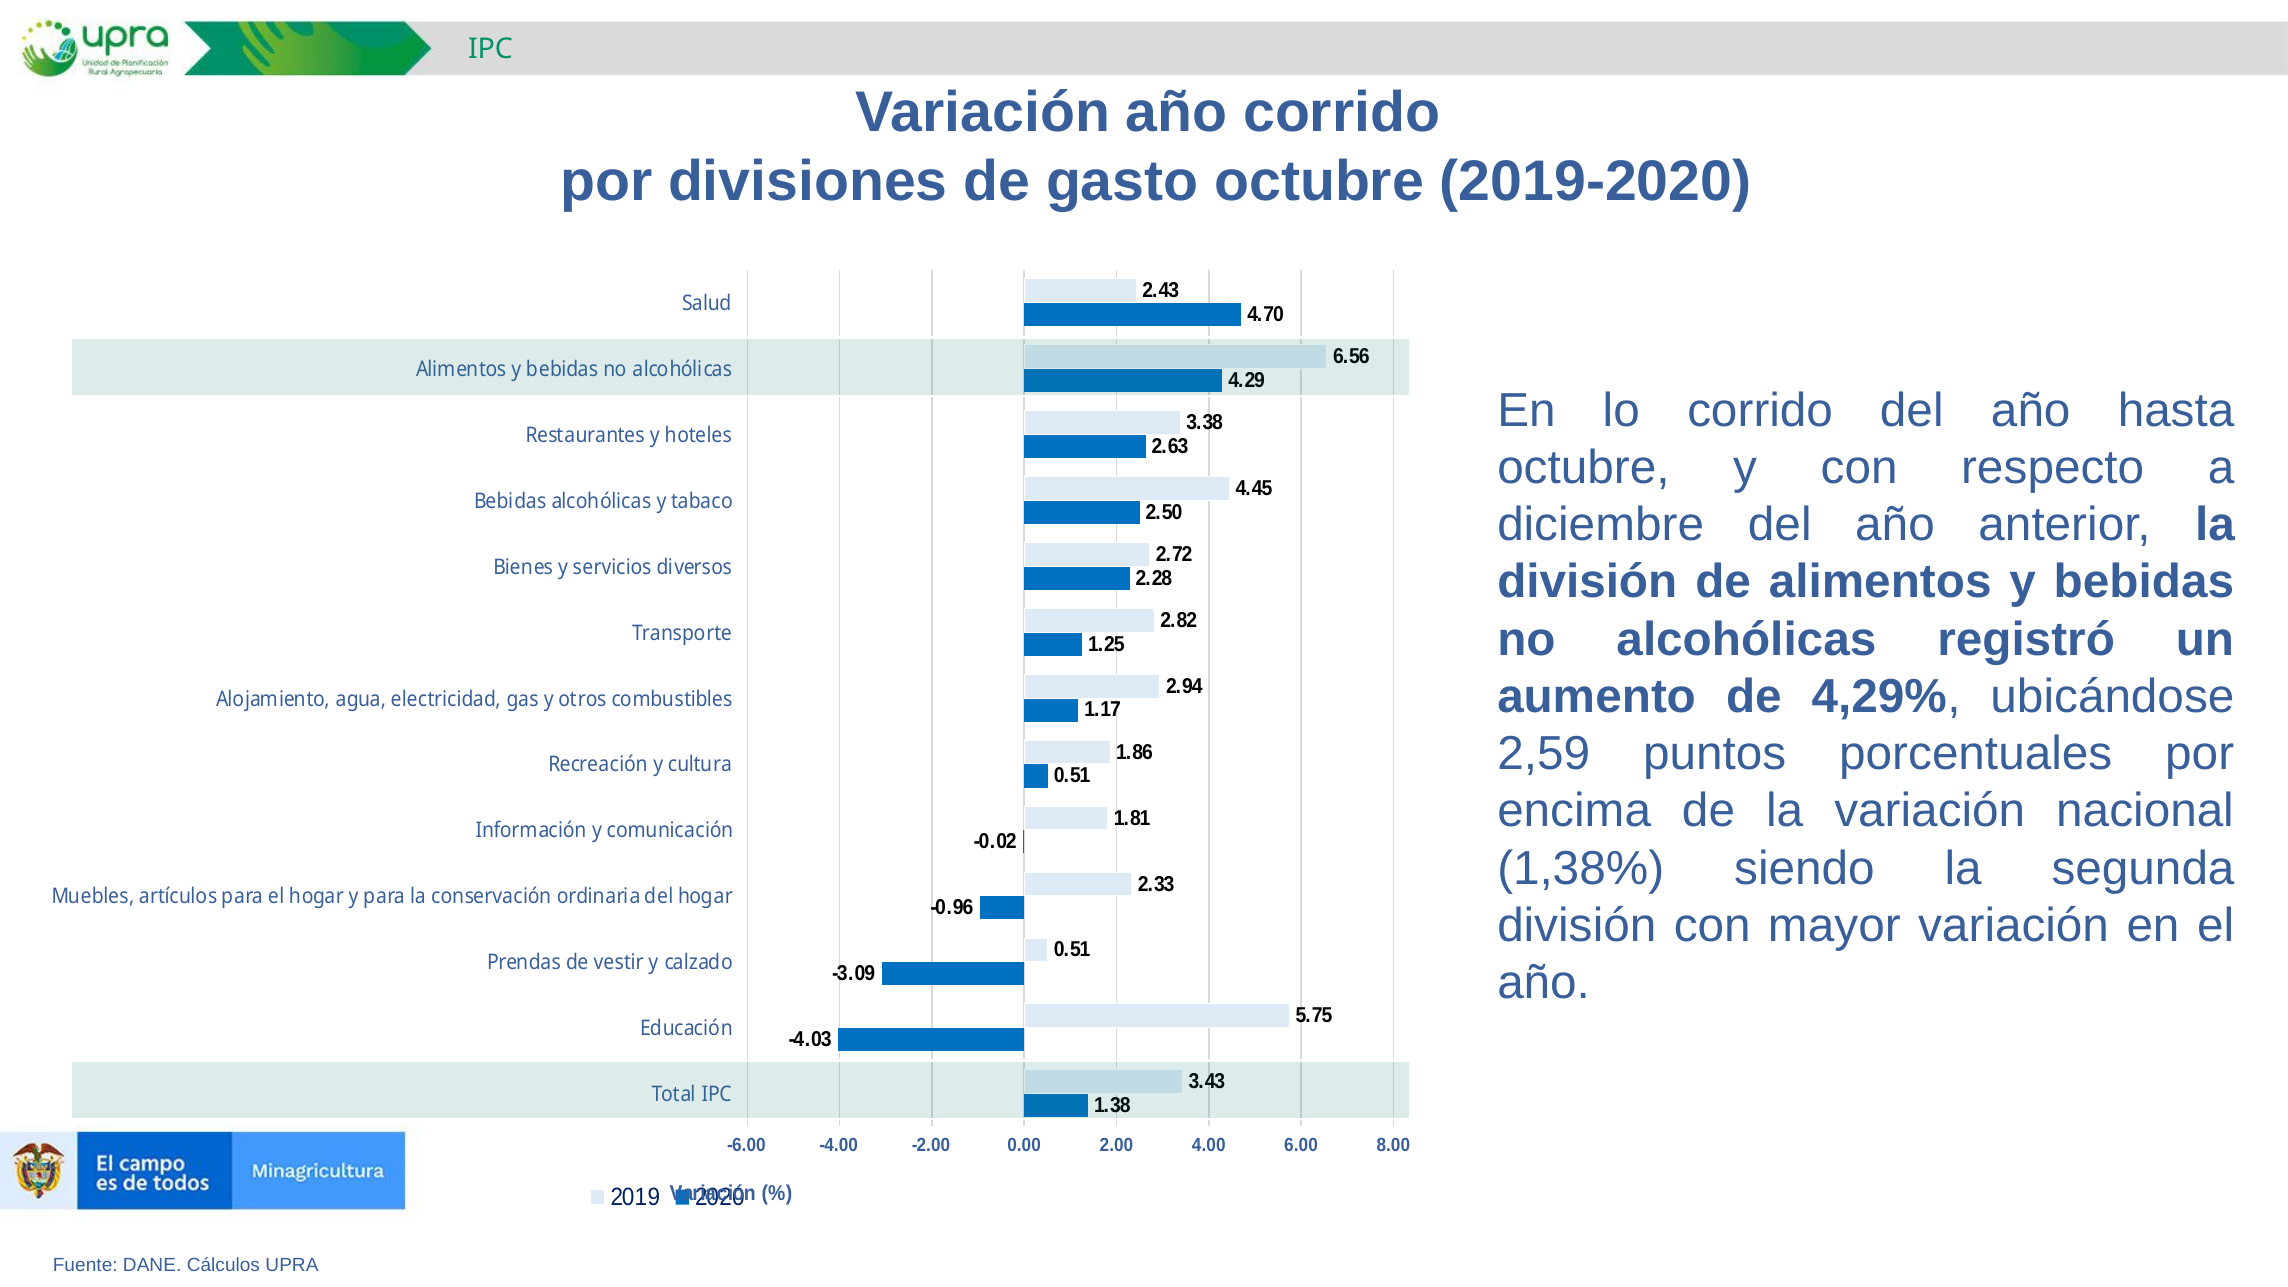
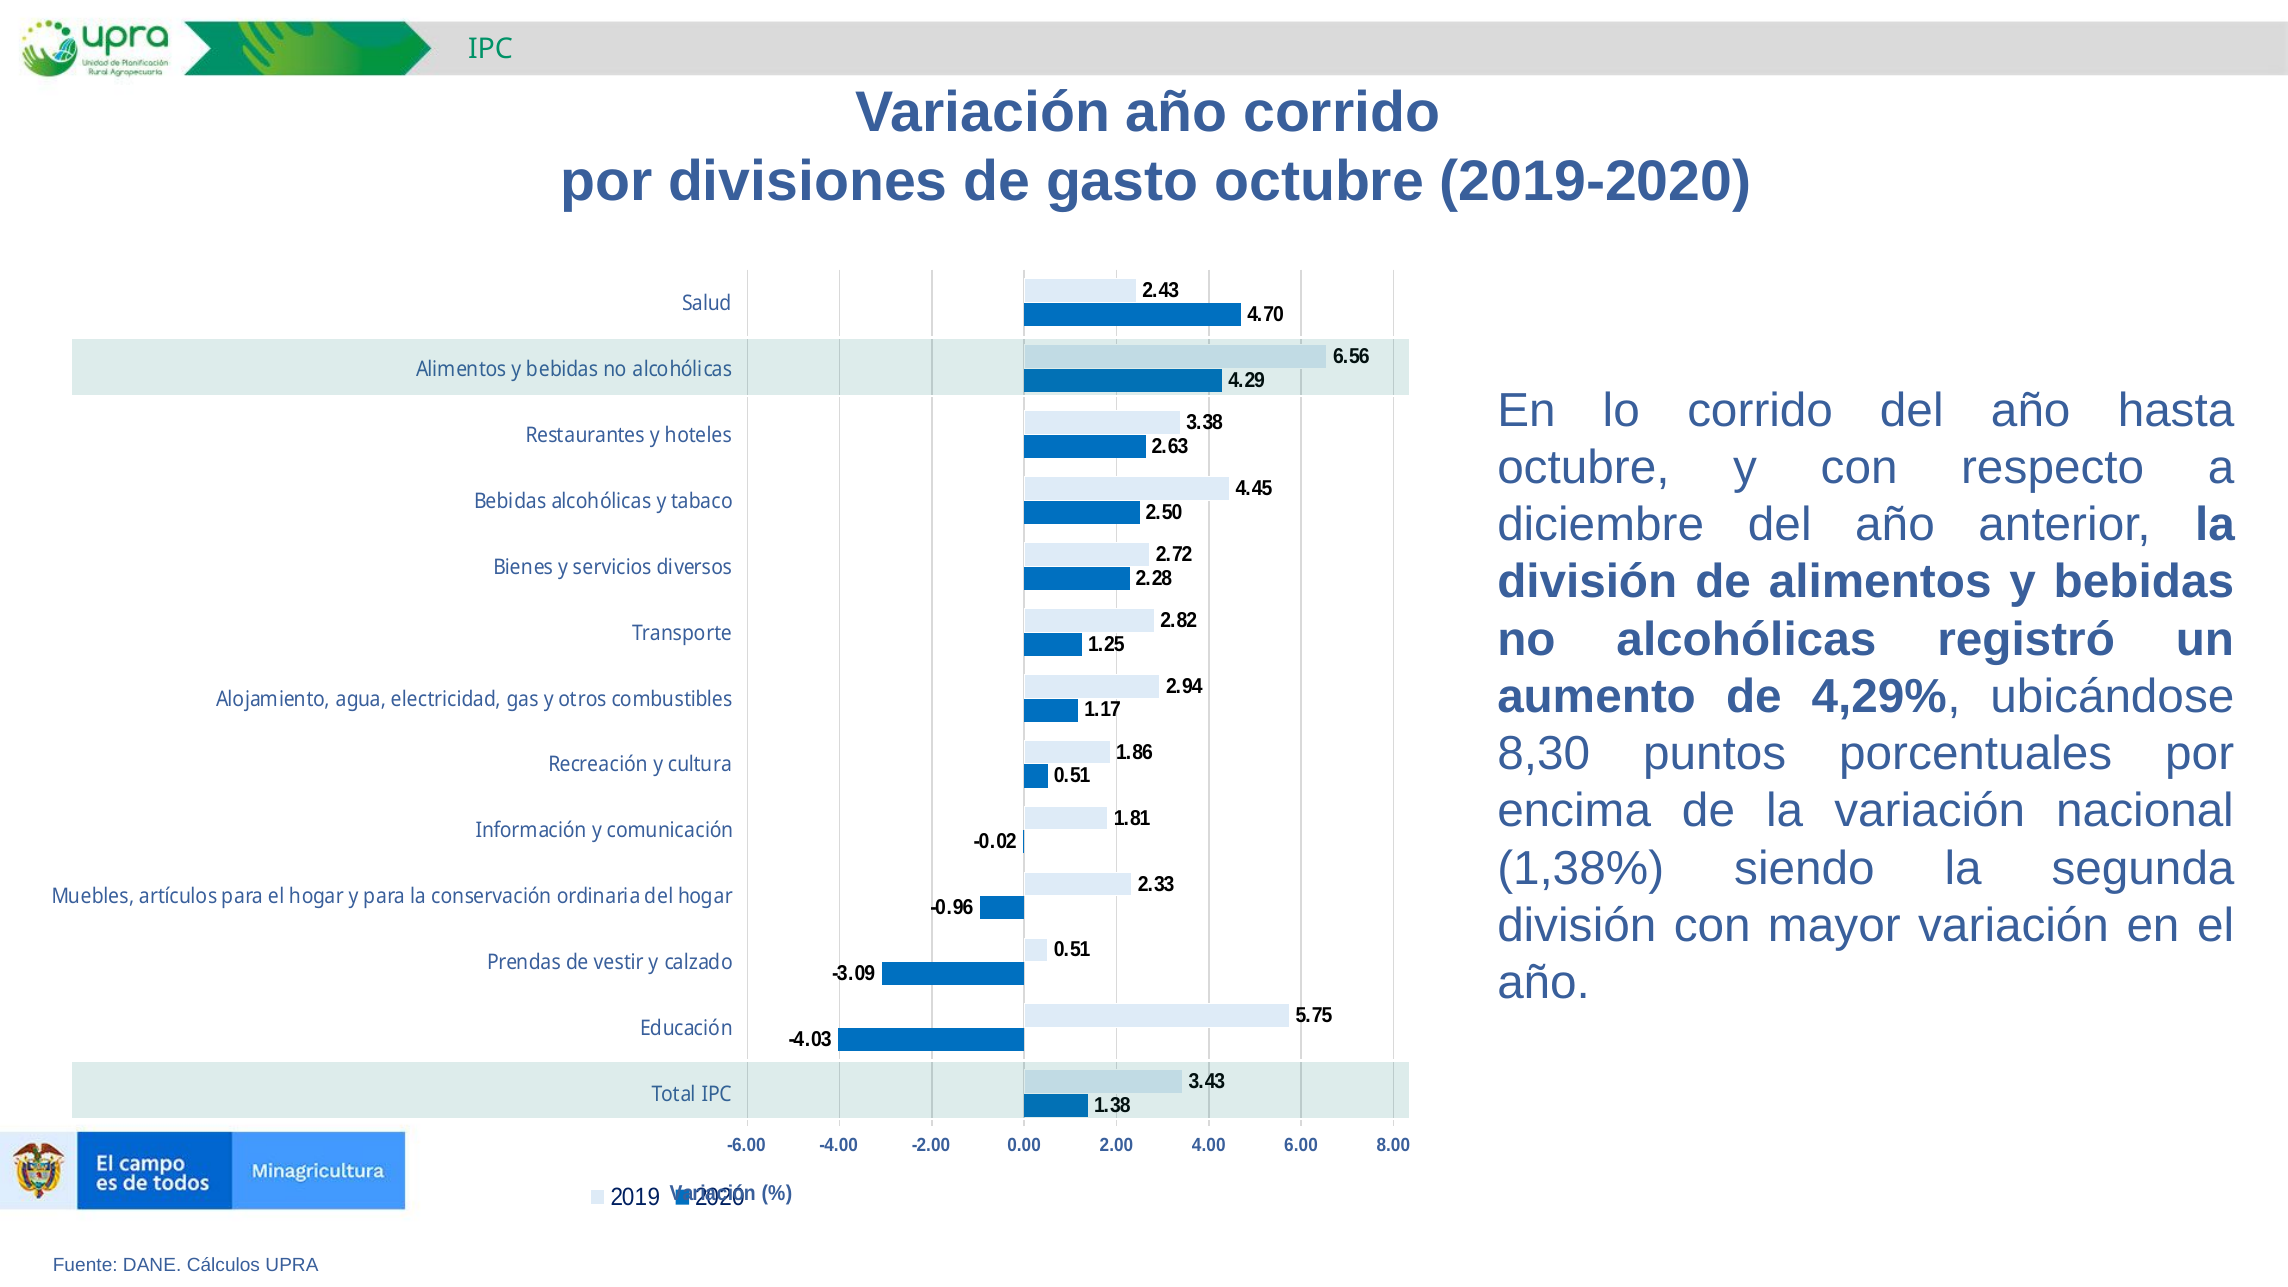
2,59: 2,59 -> 8,30 (1544, 754)
